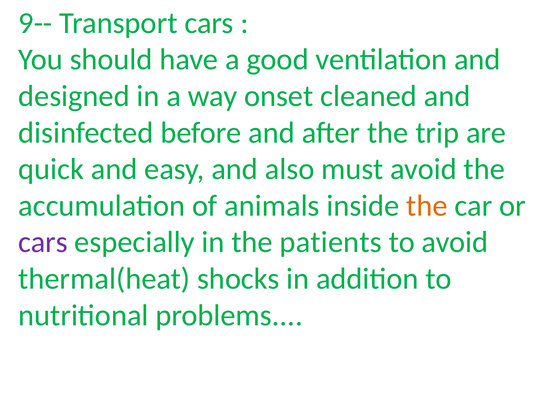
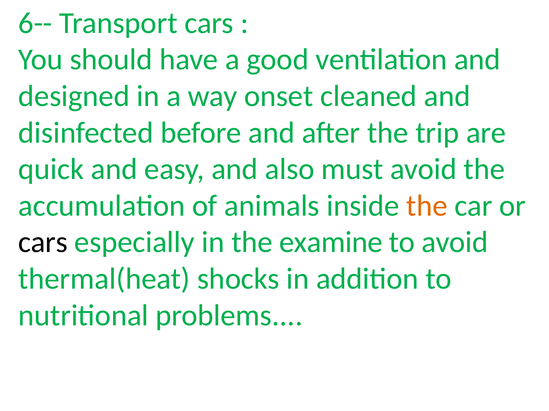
9--: 9-- -> 6-- (35, 23)
cars colour: purple -> black (43, 243)
patients: patients -> examine (331, 243)
